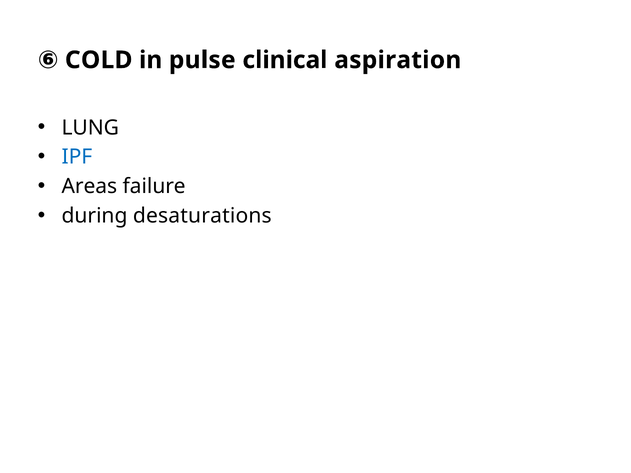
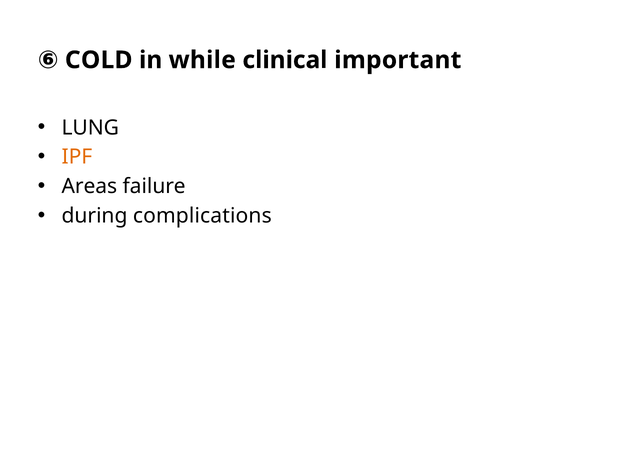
pulse: pulse -> while (202, 60)
aspiration: aspiration -> important (398, 60)
IPF colour: blue -> orange (77, 157)
desaturations: desaturations -> complications (202, 216)
